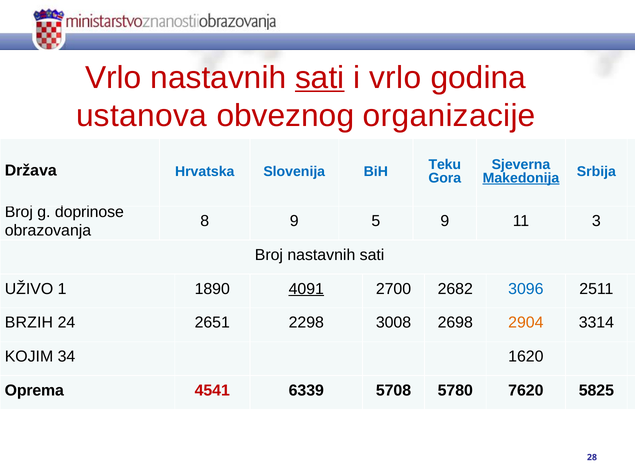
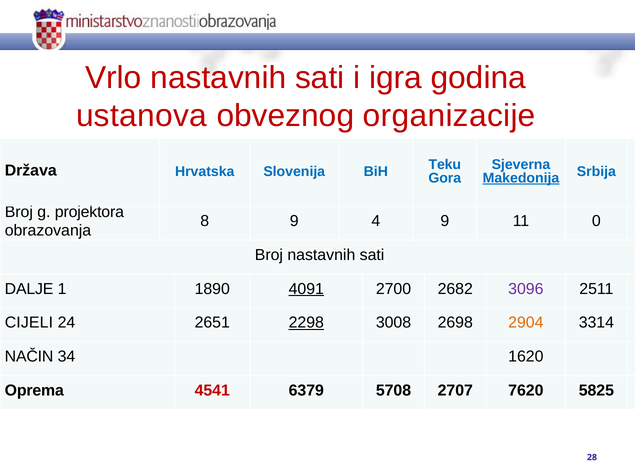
sati underline: present -> none (320, 78)
i vrlo: vrlo -> igra (395, 78)
doprinose: doprinose -> projektora (89, 212)
5: 5 -> 4 (376, 221)
3: 3 -> 0 (596, 221)
UŽIVO: UŽIVO -> DALJE (29, 289)
3096 colour: blue -> purple (526, 289)
BRZIH: BRZIH -> CIJELI (29, 323)
2298 underline: none -> present (306, 323)
KOJIM: KOJIM -> NAČIN (29, 357)
6339: 6339 -> 6379 (306, 391)
5780: 5780 -> 2707 (455, 391)
